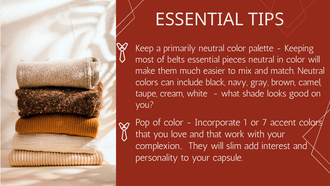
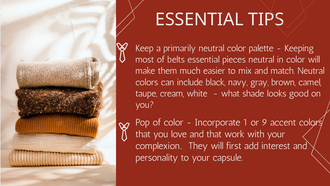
7: 7 -> 9 (265, 122)
slim: slim -> first (234, 146)
